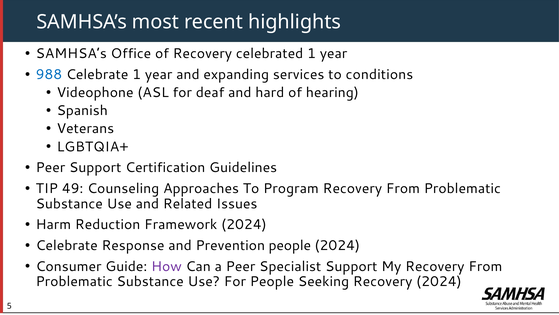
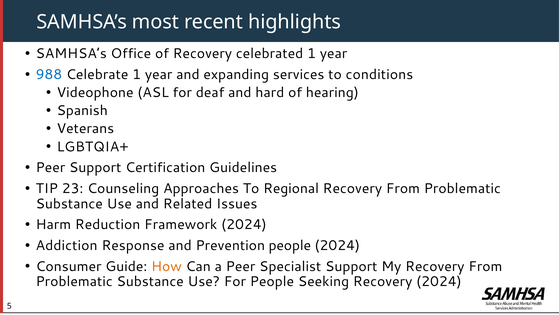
49: 49 -> 23 (73, 188)
Program: Program -> Regional (291, 188)
Celebrate: Celebrate -> Addiction (67, 245)
How colour: purple -> orange (166, 266)
